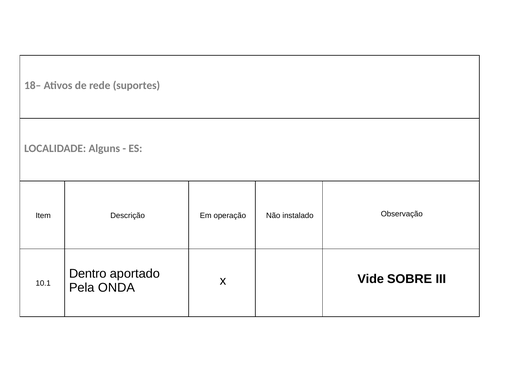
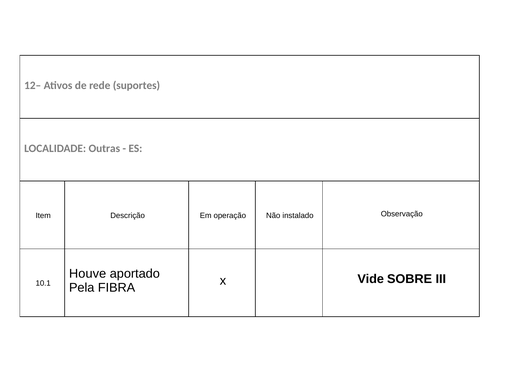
18–: 18– -> 12– (33, 86)
Alguns: Alguns -> Outras (104, 149)
Dentro: Dentro -> Houve (88, 274)
ONDA: ONDA -> FIBRA (117, 288)
